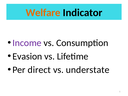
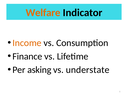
Income colour: purple -> orange (27, 43)
Evasion: Evasion -> Finance (27, 56)
direct: direct -> asking (39, 70)
